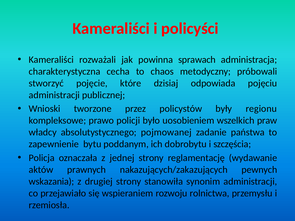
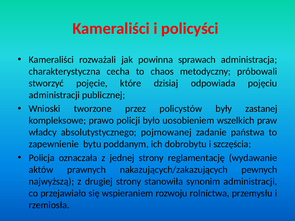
regionu: regionu -> zastanej (261, 109)
wskazania: wskazania -> najwyższą (51, 182)
